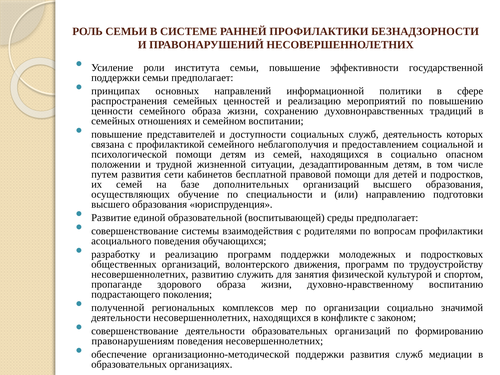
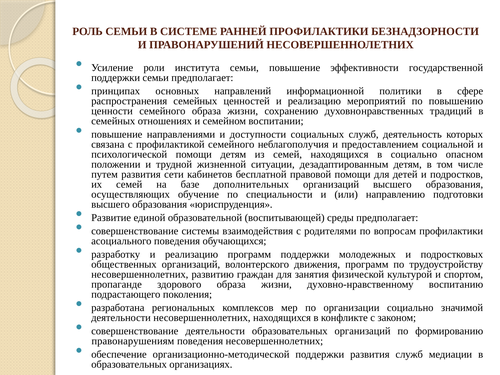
представителей: представителей -> направлениями (181, 134)
служить: служить -> граждан (255, 274)
полученной: полученной -> разработана (118, 308)
